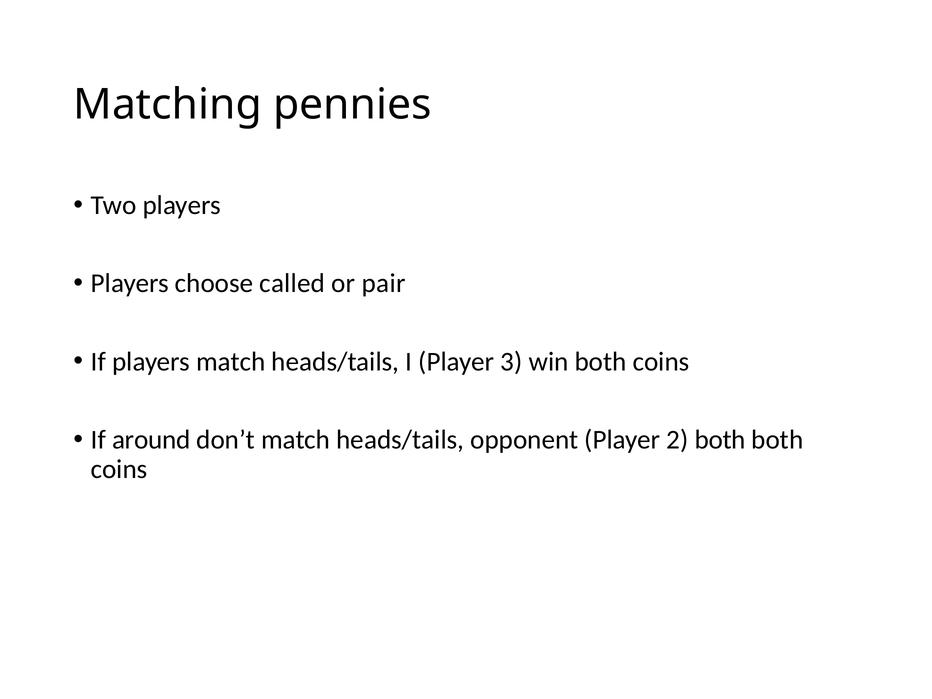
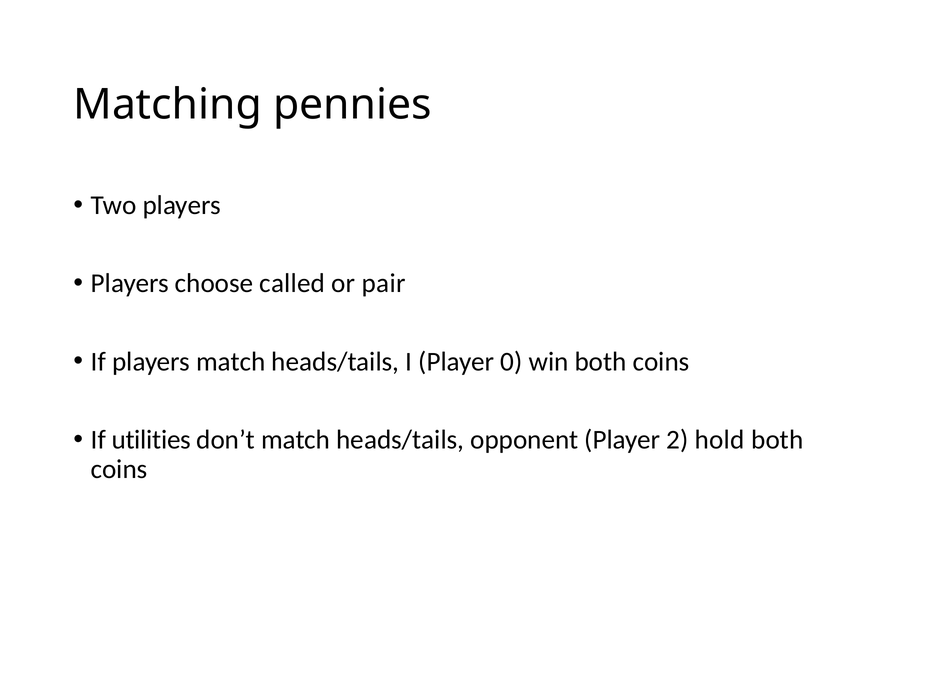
3: 3 -> 0 (511, 362)
around: around -> utilities (151, 440)
2 both: both -> hold (720, 440)
